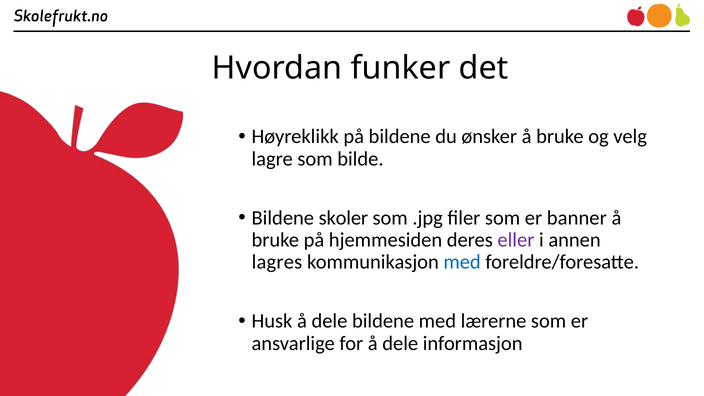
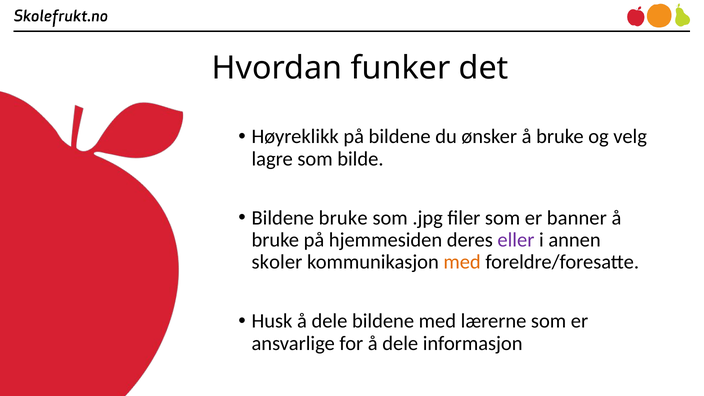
Bildene skoler: skoler -> bruke (343, 218)
lagres: lagres -> skoler (277, 262)
med colour: blue -> orange (462, 262)
